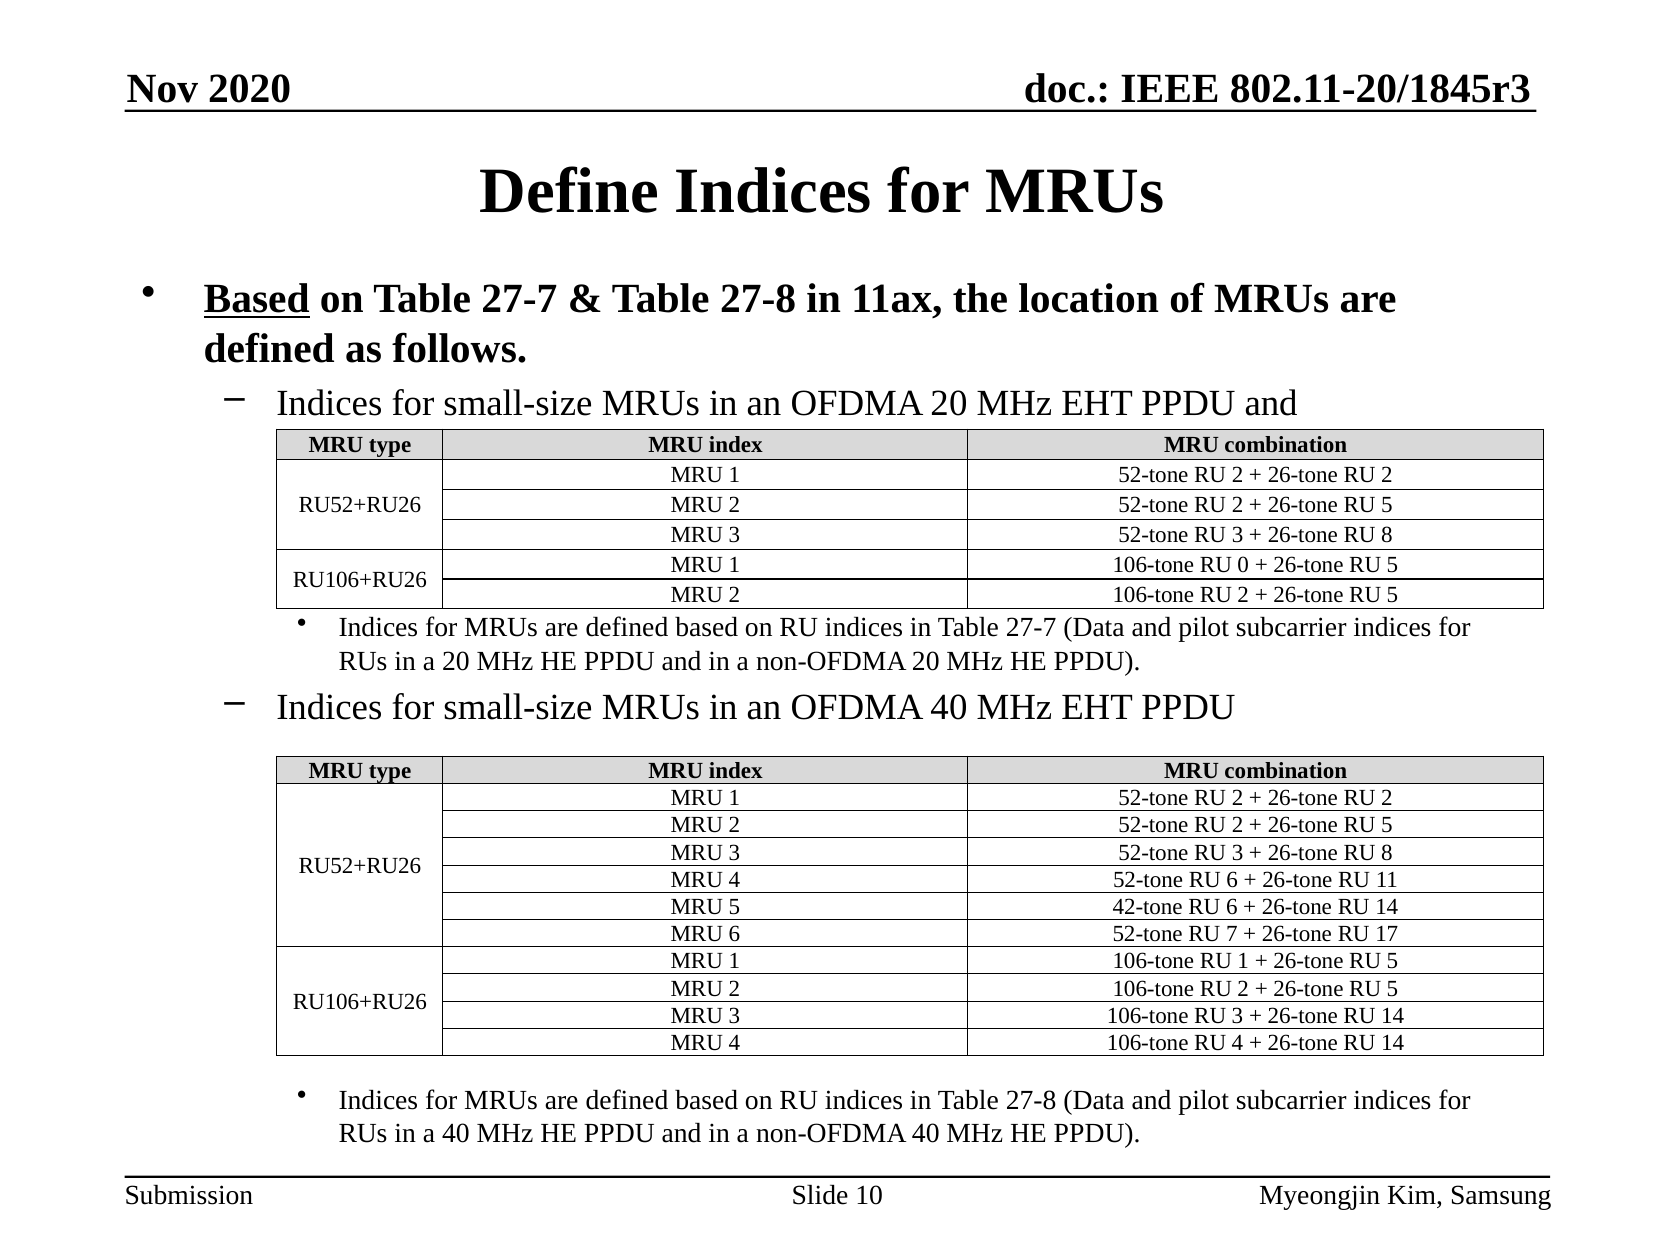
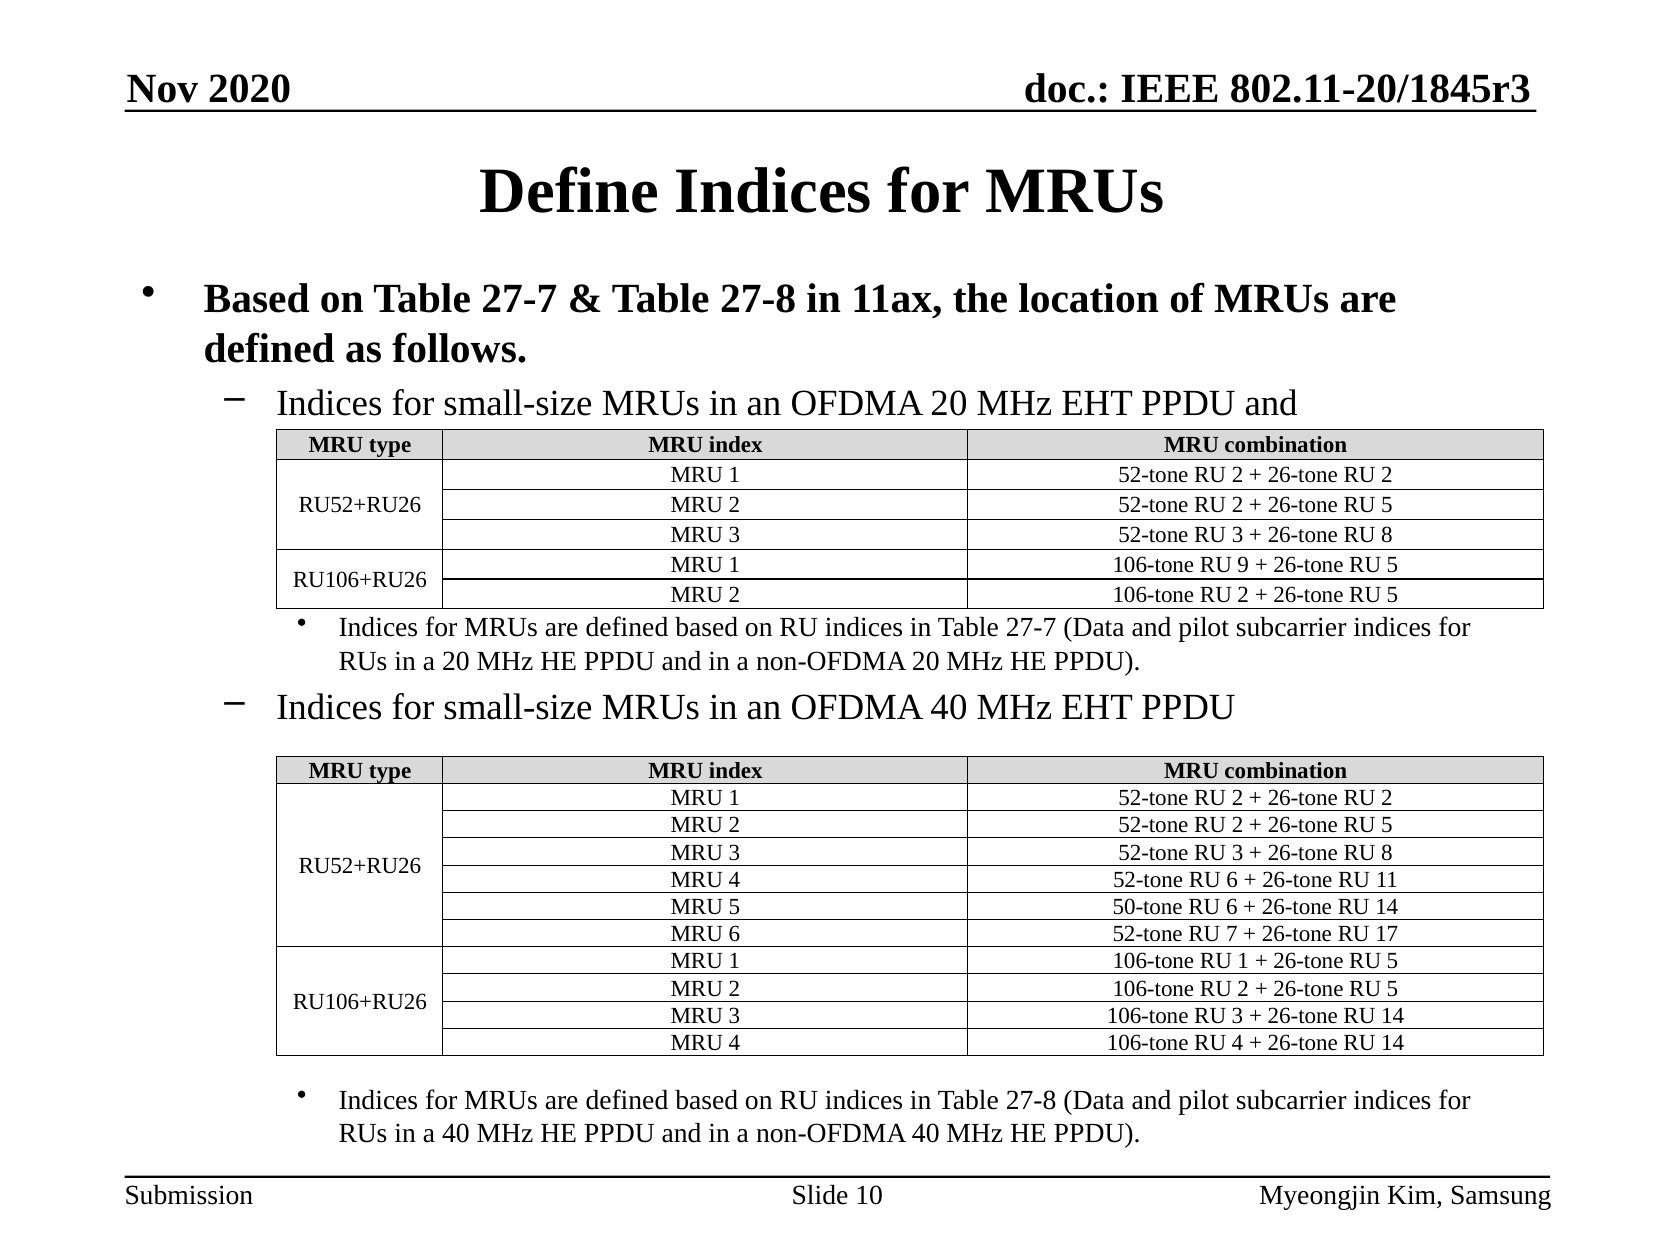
Based underline: present -> none (257, 299)
0: 0 -> 9 (1243, 565)
42-tone: 42-tone -> 50-tone (1148, 907)
